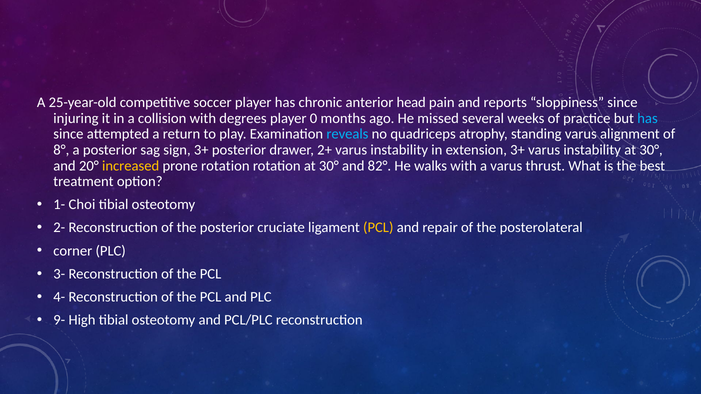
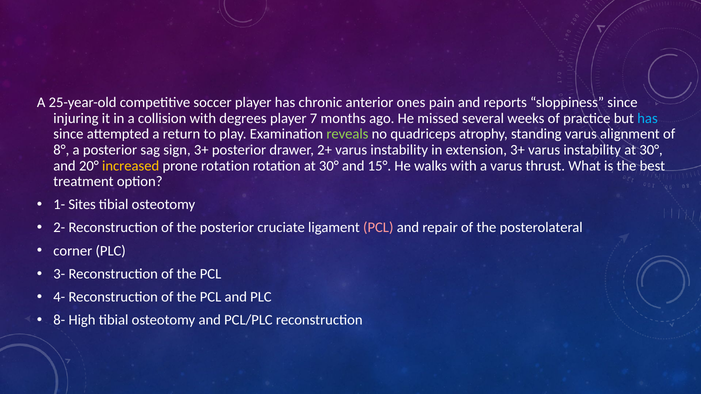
head: head -> ones (411, 103)
0: 0 -> 7 (314, 118)
reveals colour: light blue -> light green (347, 134)
82°: 82° -> 15° (379, 166)
Choi: Choi -> Sites (82, 205)
PCL colour: yellow -> pink (378, 228)
9-: 9- -> 8- (59, 320)
